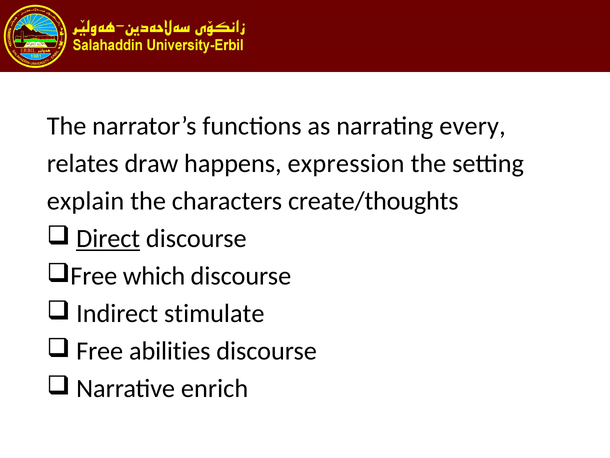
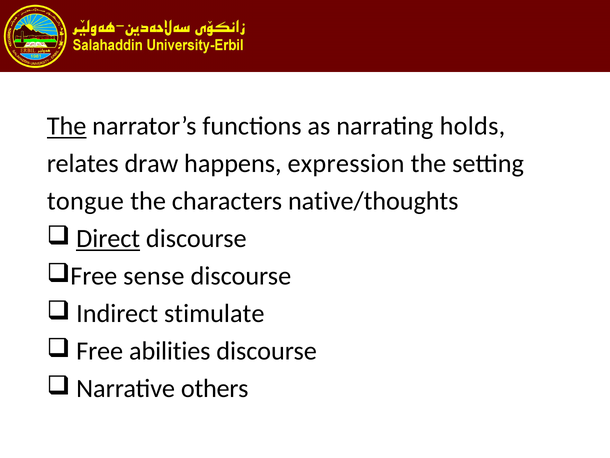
The underline: none -> present (67, 126)
every: every -> holds (472, 126)
explain: explain -> tongue (85, 201)
create/thoughts: create/thoughts -> native/thoughts (373, 201)
which: which -> sense (154, 276)
enrich: enrich -> others (215, 388)
